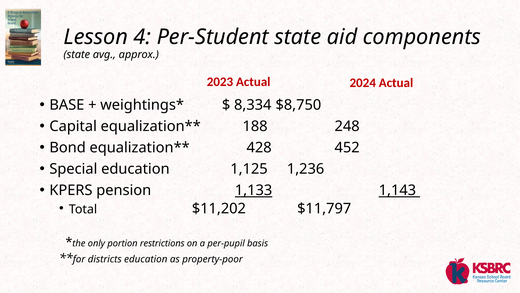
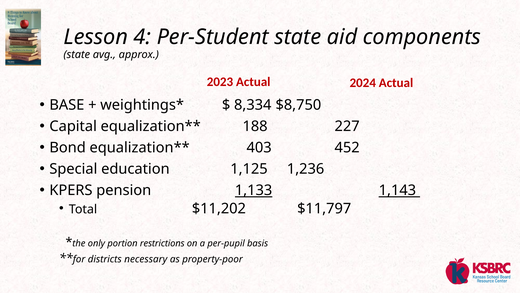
248: 248 -> 227 (347, 126)
428: 428 -> 403 (259, 147)
districts education: education -> necessary (146, 259)
